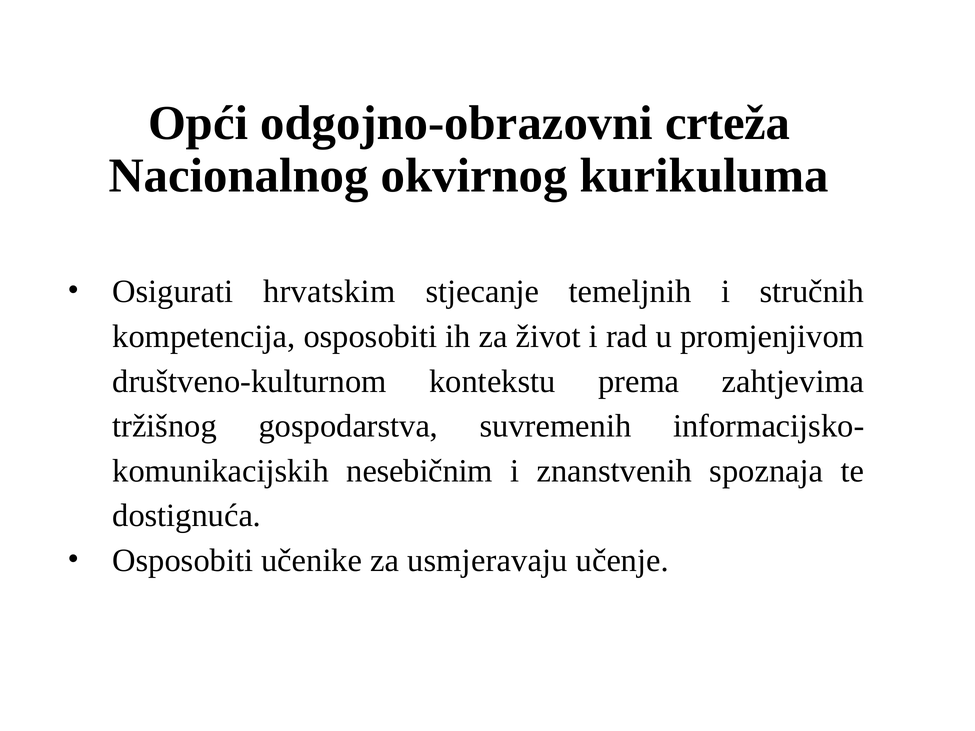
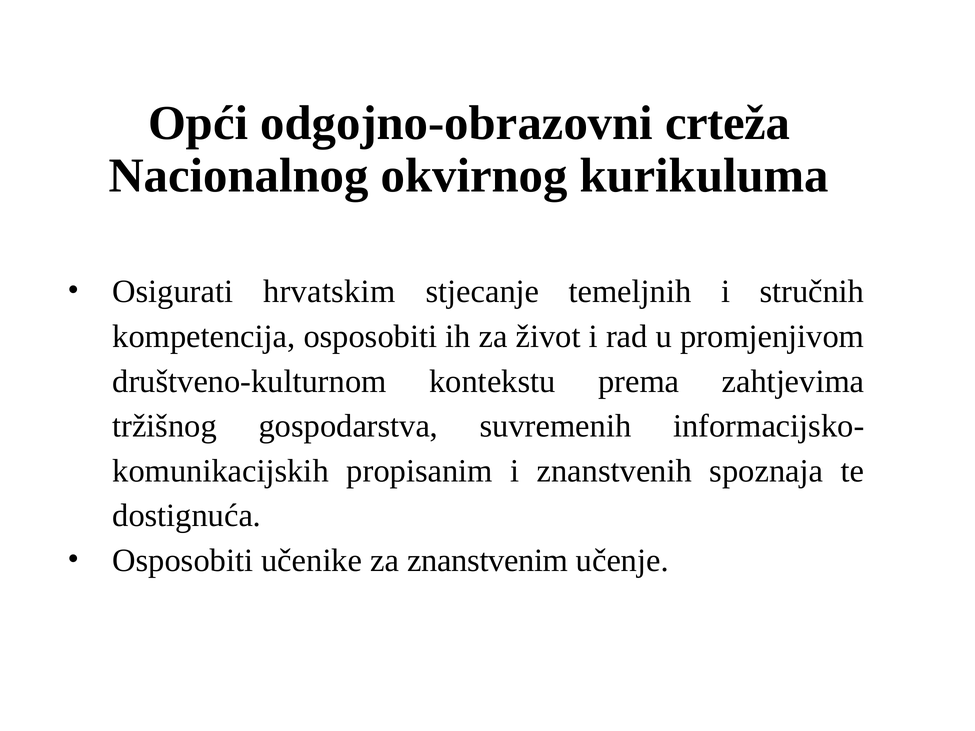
nesebičnim: nesebičnim -> propisanim (420, 471)
usmjeravaju: usmjeravaju -> znanstvenim (488, 561)
